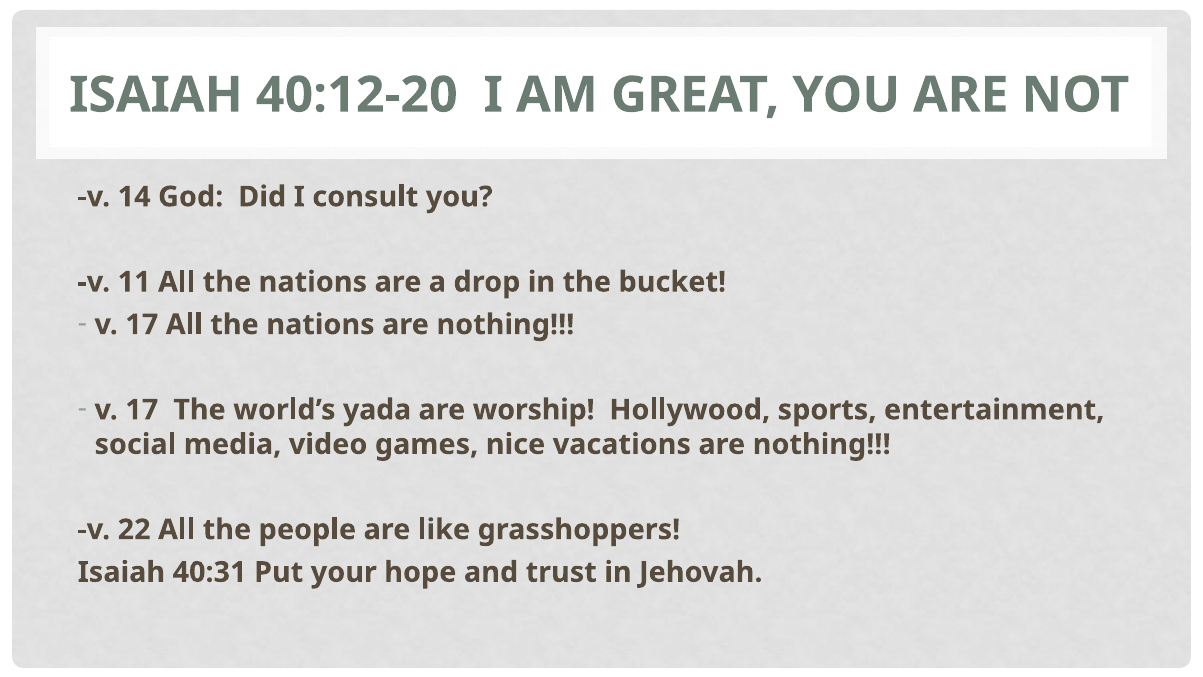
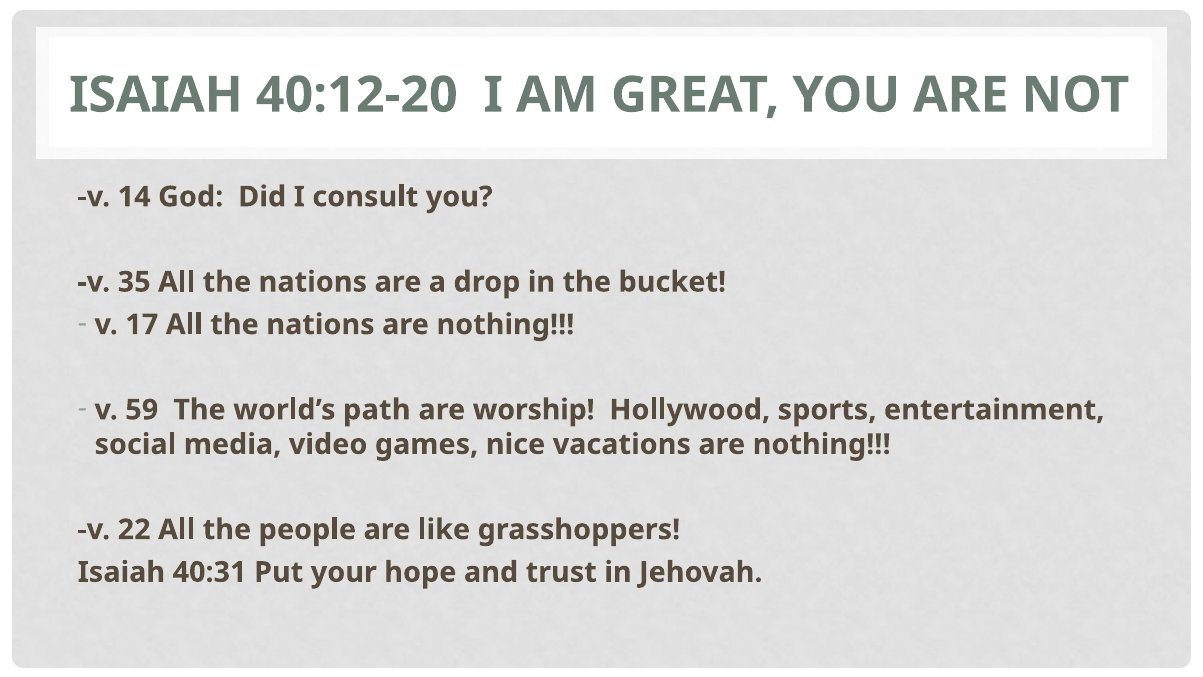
11: 11 -> 35 (134, 282)
17: 17 -> 59 (142, 410)
yada: yada -> path (377, 410)
